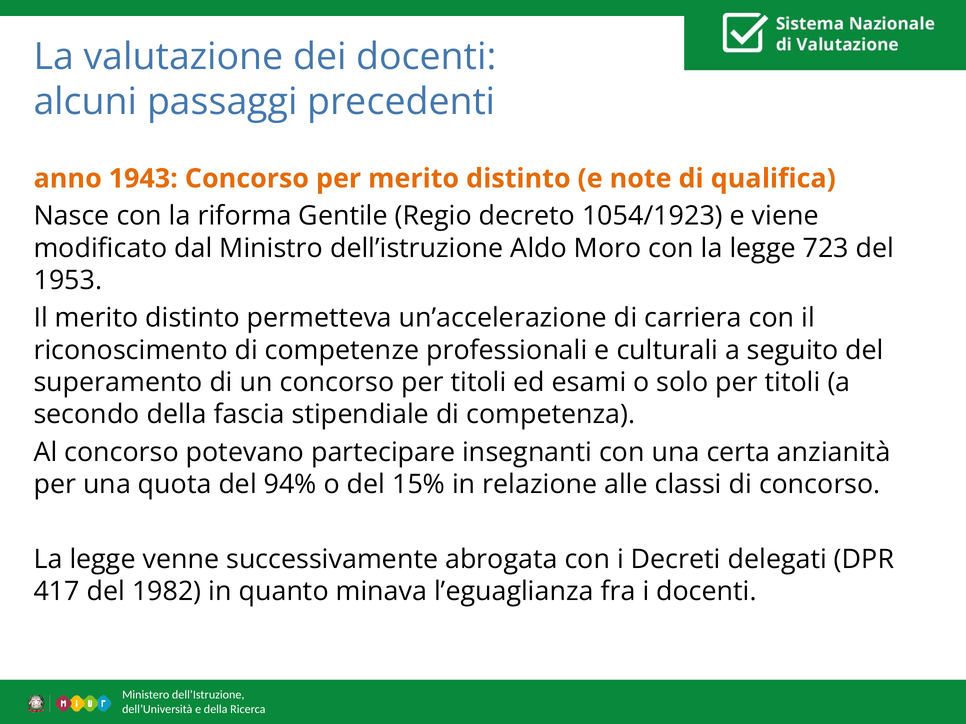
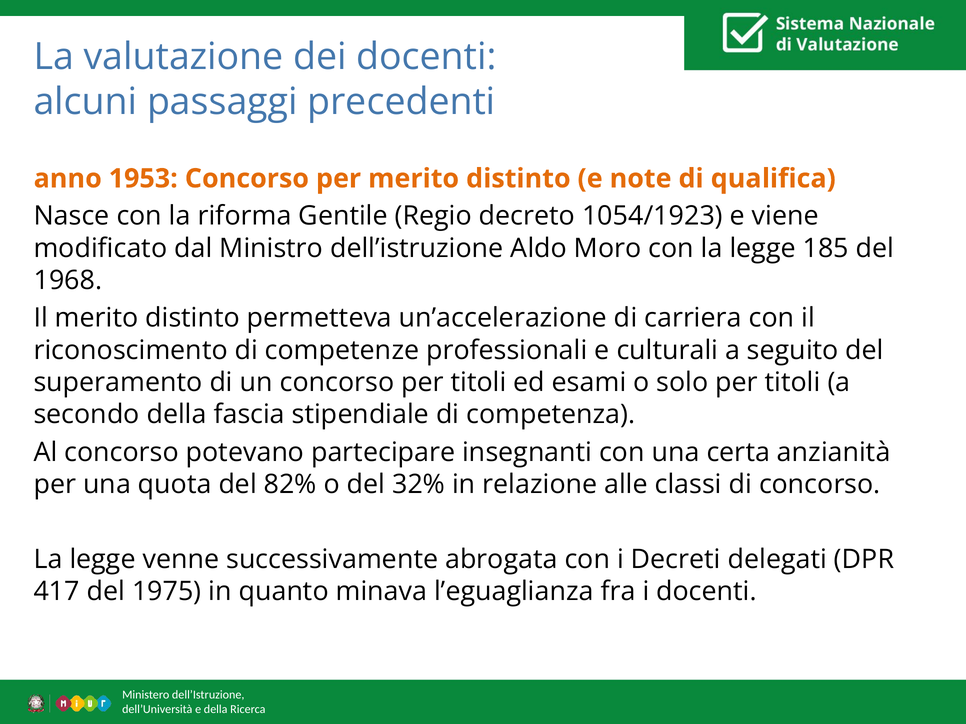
1943: 1943 -> 1953 (143, 179)
723: 723 -> 185 (826, 248)
1953: 1953 -> 1968 (68, 281)
94%: 94% -> 82% (290, 485)
15%: 15% -> 32% (419, 485)
1982: 1982 -> 1975 (167, 592)
